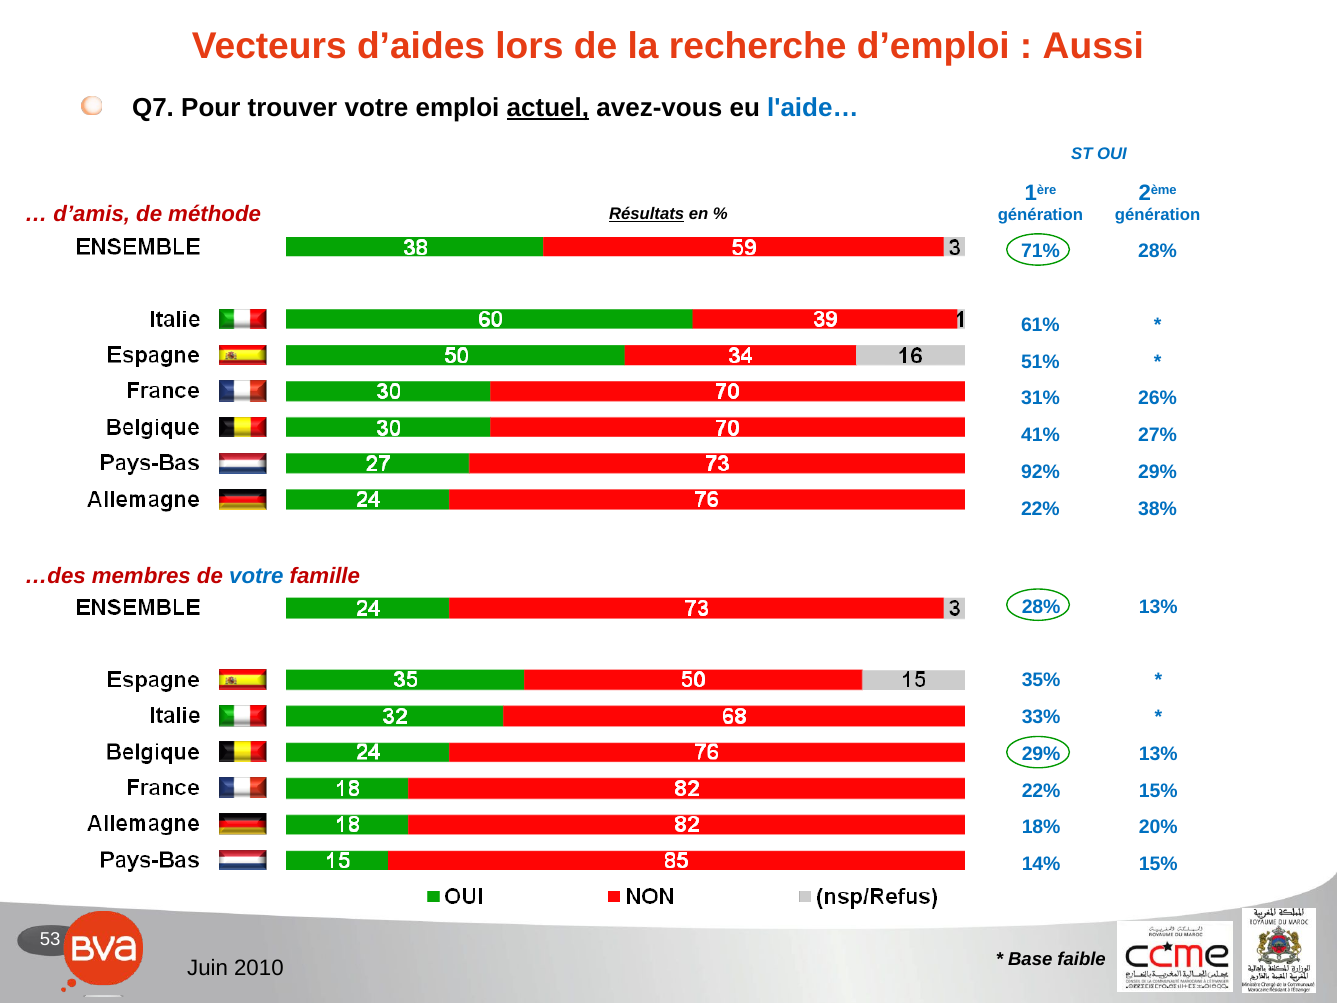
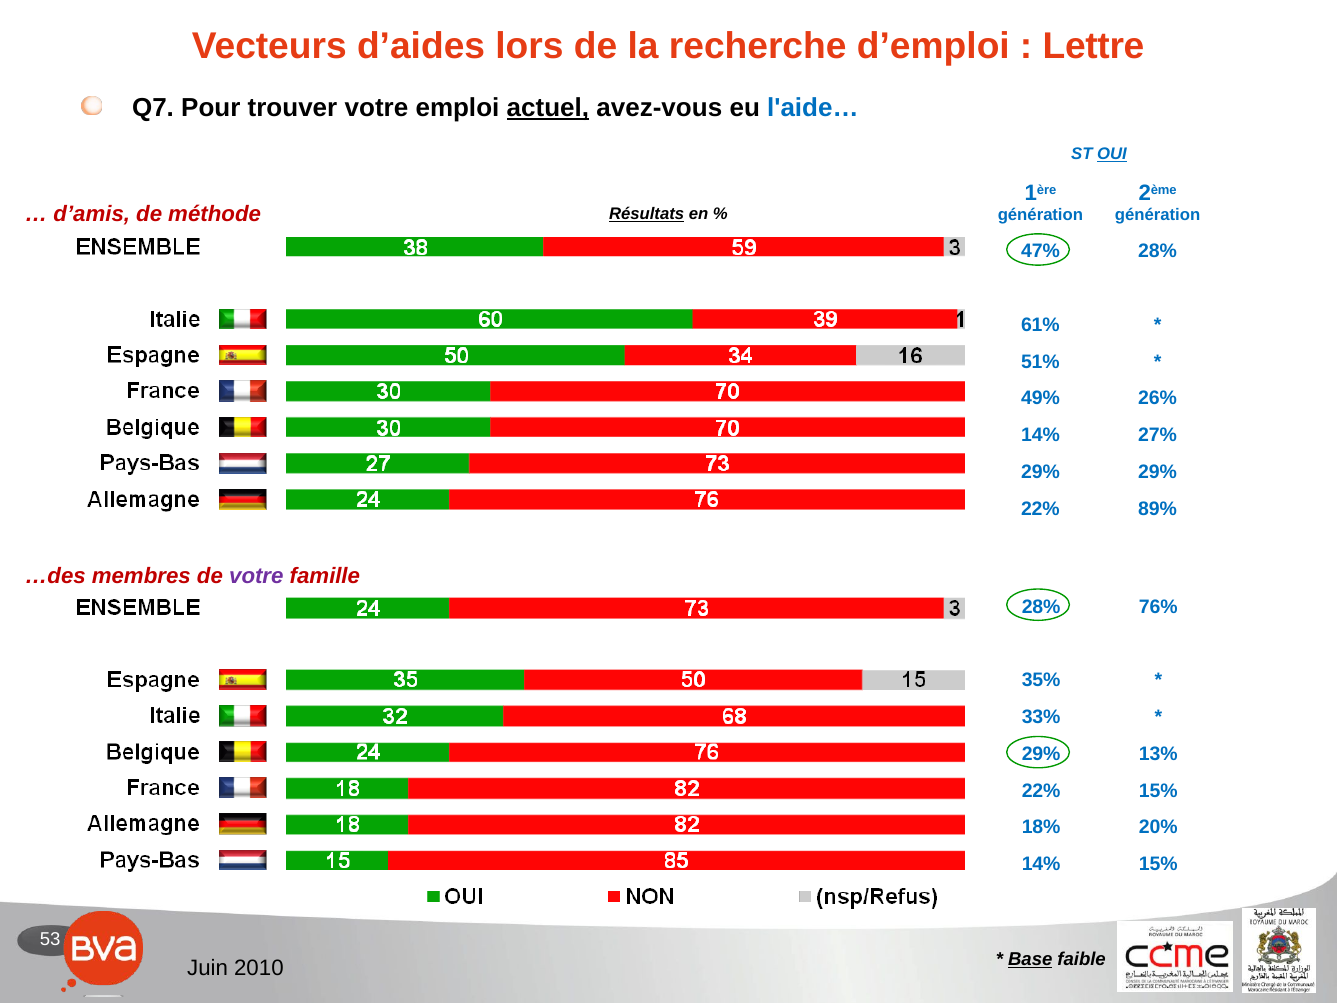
Aussi: Aussi -> Lettre (1094, 46)
OUI underline: none -> present (1112, 154)
71%: 71% -> 47% (1040, 251)
31%: 31% -> 49% (1040, 398)
41%: 41% -> 14% (1040, 435)
92%: 92% -> 29% (1040, 472)
38%: 38% -> 89% (1158, 509)
votre colour: blue -> purple (256, 576)
28% 13%: 13% -> 76% (1158, 606)
Base underline: none -> present (1030, 959)
